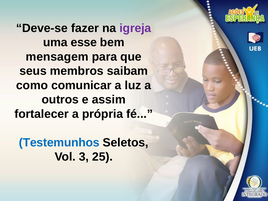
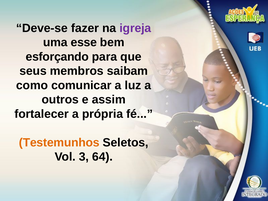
mensagem: mensagem -> esforçando (57, 57)
Testemunhos colour: blue -> orange (59, 143)
25: 25 -> 64 (102, 157)
